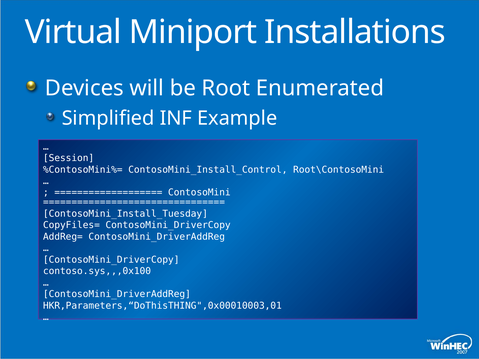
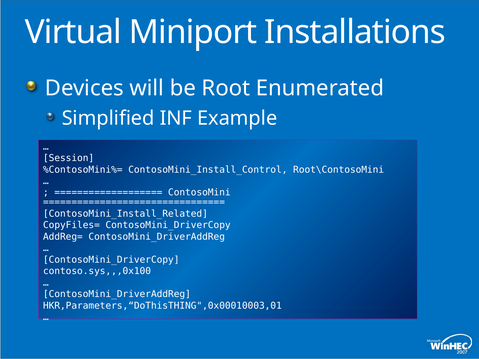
ContosoMini_Install_Tuesday: ContosoMini_Install_Tuesday -> ContosoMini_Install_Related (125, 214)
